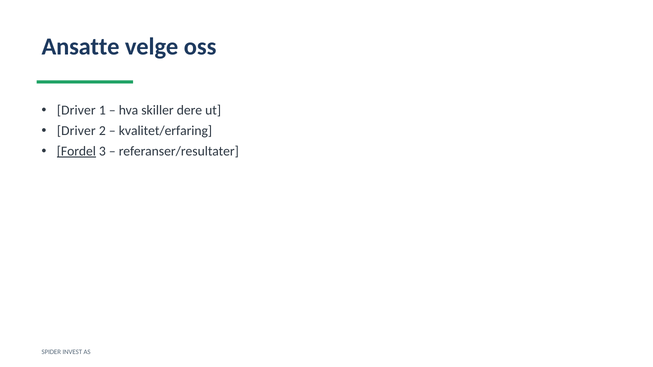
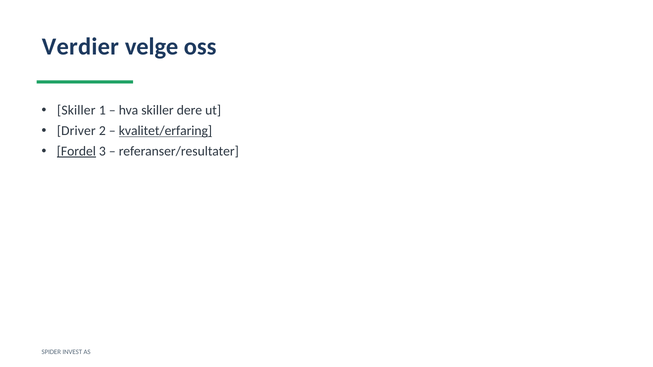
Ansatte: Ansatte -> Verdier (80, 47)
Driver: Driver -> Skiller (76, 111)
kvalitet/erfaring underline: none -> present (165, 131)
